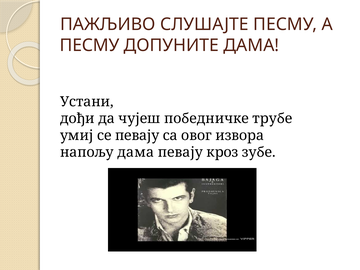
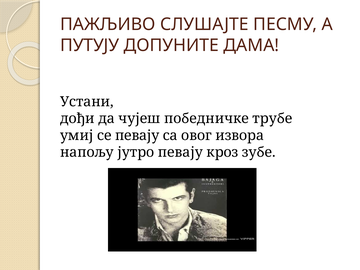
ПЕСМУ: ПЕСМУ -> ПУТУЈУ (90, 45)
напољу дама: дама -> јутро (136, 152)
